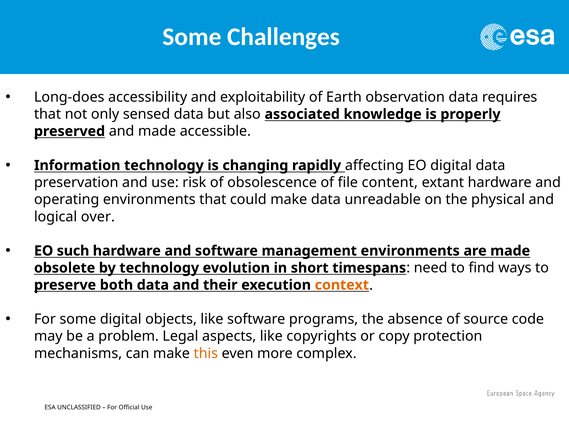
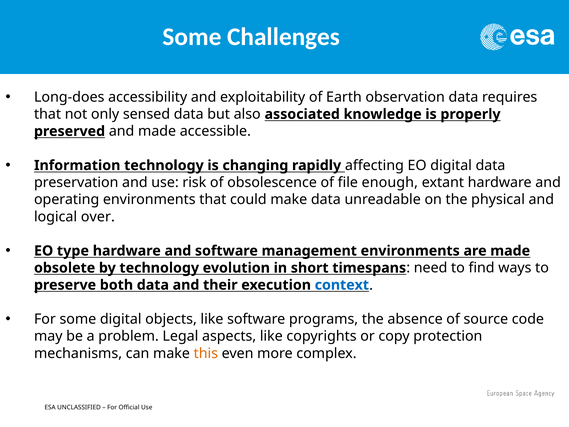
content: content -> enough (390, 182)
such: such -> type (73, 251)
context colour: orange -> blue (342, 285)
